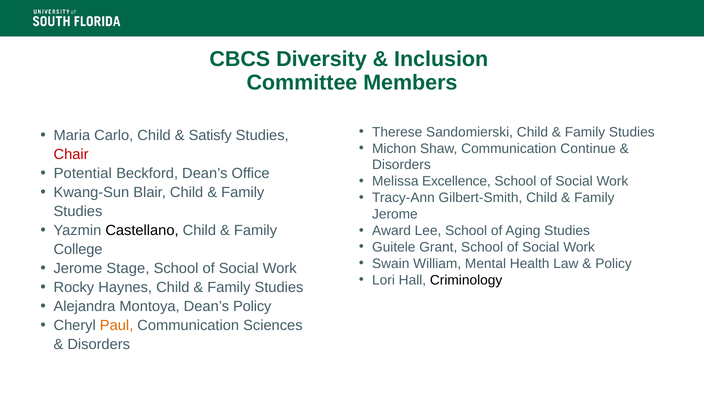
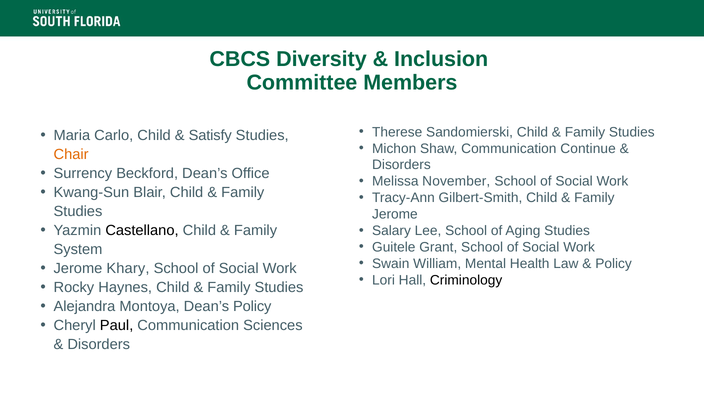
Chair colour: red -> orange (71, 155)
Potential: Potential -> Surrency (83, 173)
Excellence: Excellence -> November (456, 181)
Award: Award -> Salary (391, 231)
College: College -> System (78, 249)
Stage: Stage -> Khary (128, 268)
Paul colour: orange -> black (117, 325)
